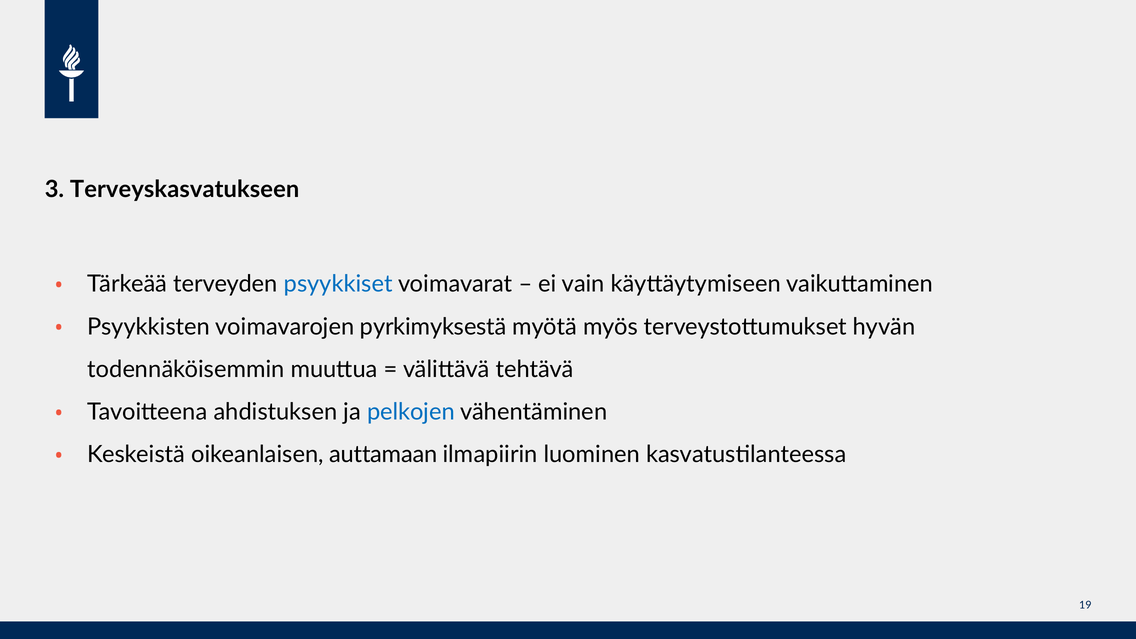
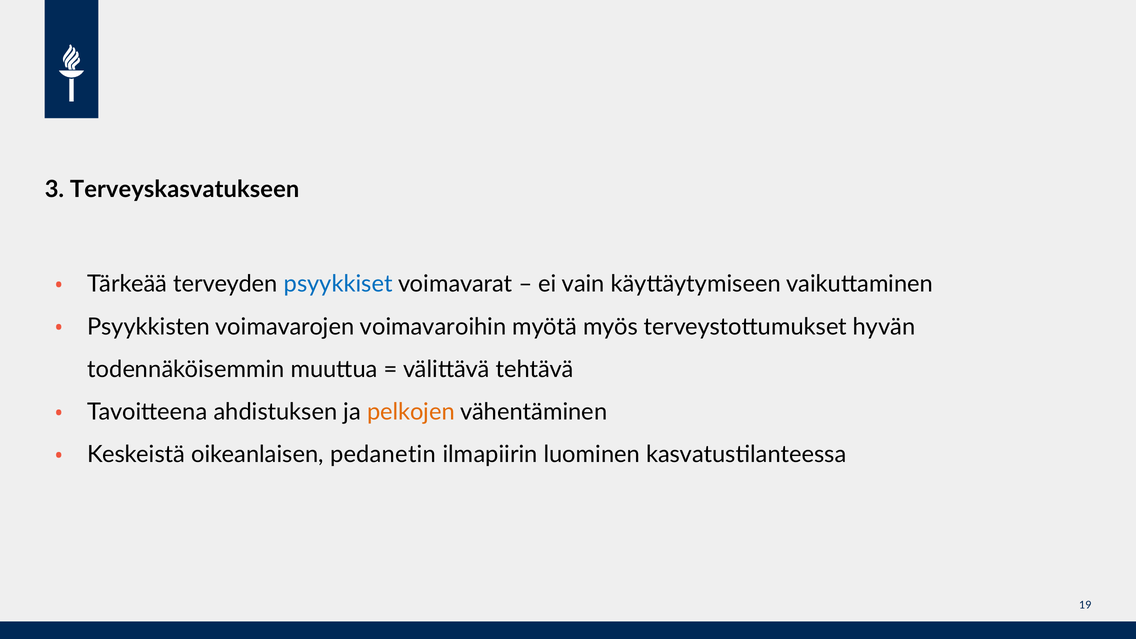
pyrkimyksestä: pyrkimyksestä -> voimavaroihin (433, 327)
pelkojen colour: blue -> orange (411, 412)
auttamaan: auttamaan -> pedanetin (383, 455)
